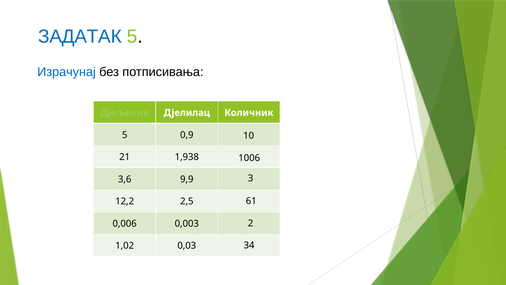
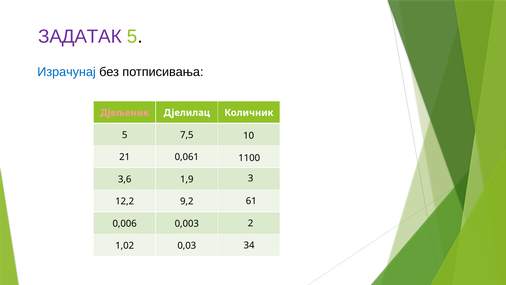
ЗАДАТАК colour: blue -> purple (80, 36)
Дјељеник colour: light green -> pink (125, 113)
0,9: 0,9 -> 7,5 (187, 135)
1,938: 1,938 -> 0,061 (187, 157)
1006: 1006 -> 1100 (249, 158)
9,9: 9,9 -> 1,9 (187, 179)
2,5: 2,5 -> 9,2 (187, 201)
